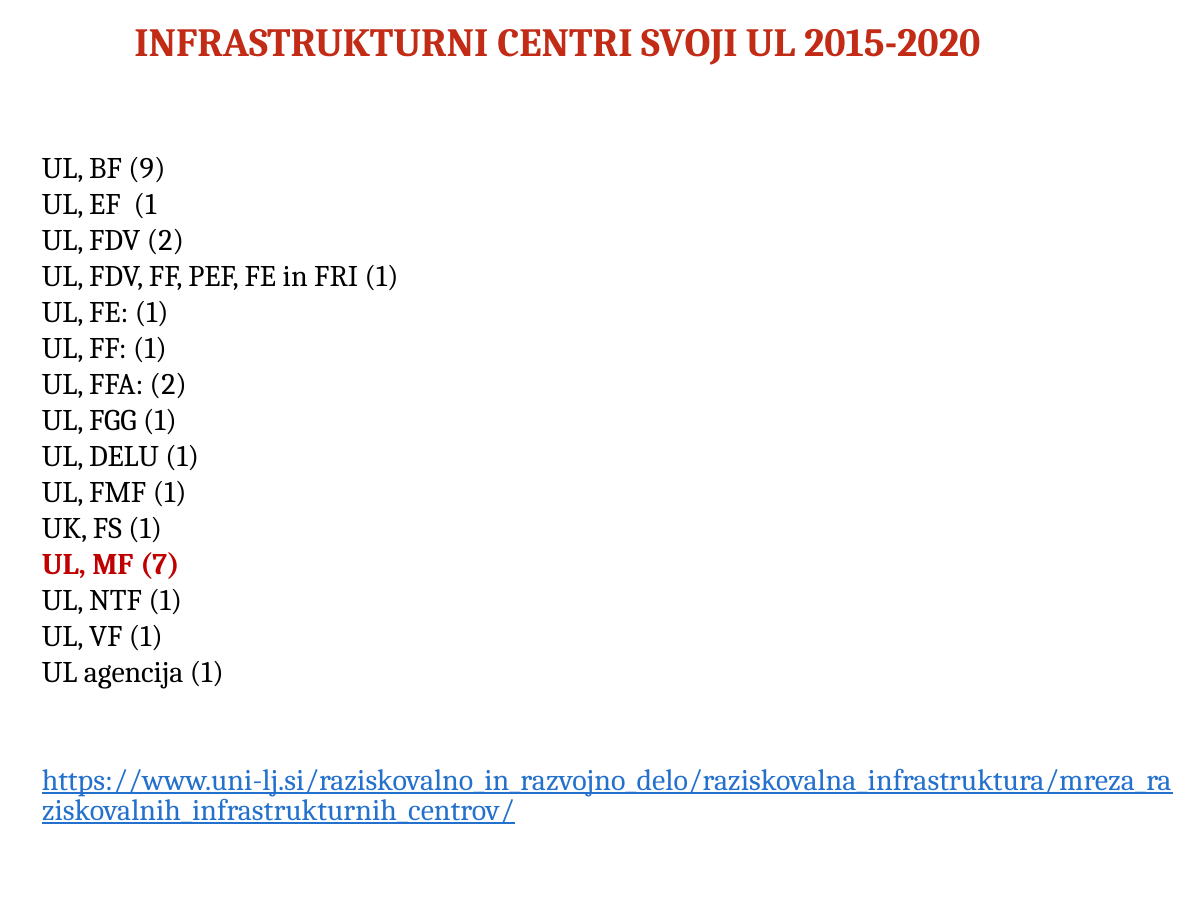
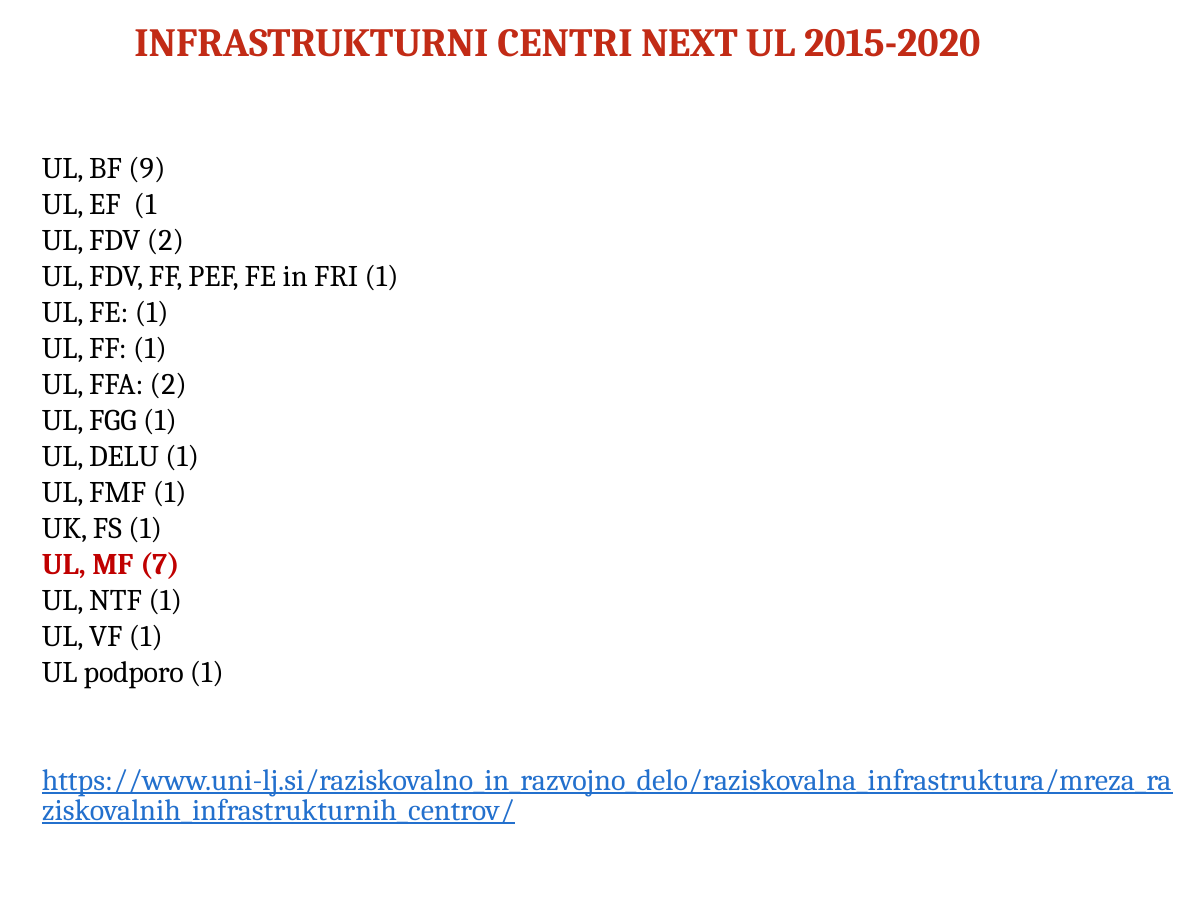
SVOJI: SVOJI -> NEXT (689, 43)
agencija: agencija -> podporo (134, 672)
